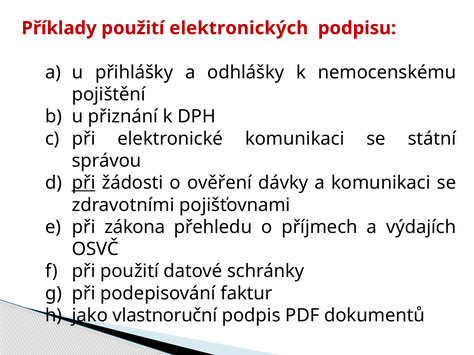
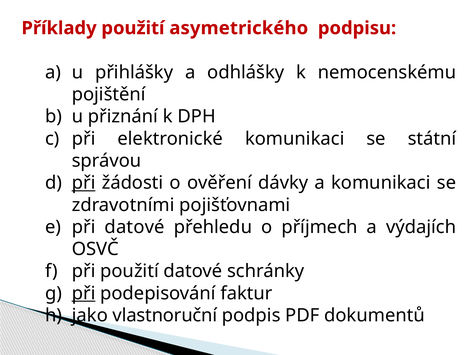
elektronických: elektronických -> asymetrického (239, 28)
při zákona: zákona -> datové (135, 227)
při underline: none -> present (84, 294)
